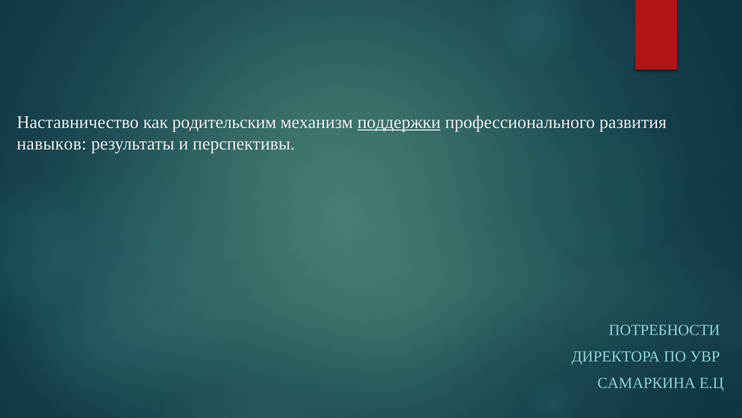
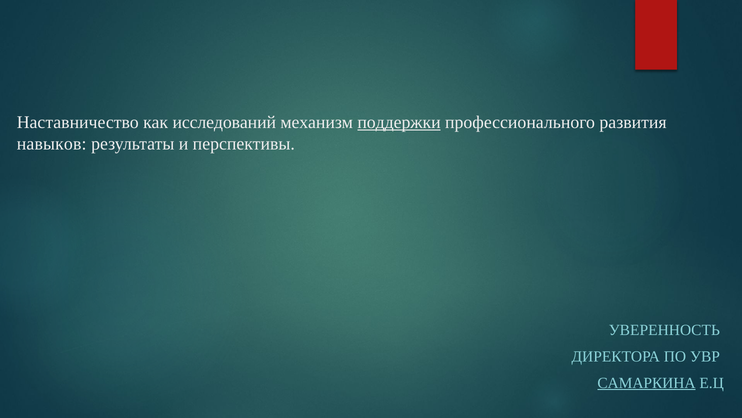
родительским: родительским -> исследований (224, 122)
ПОТРЕБНОСТИ: ПОТРЕБНОСТИ -> УВЕРЕННОСТЬ (664, 330)
САМАРКИНА underline: none -> present (646, 382)
